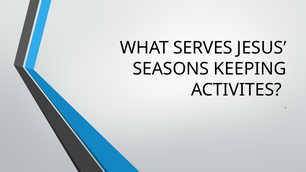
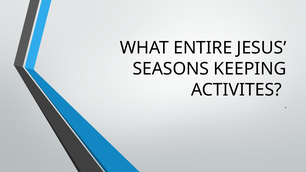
SERVES: SERVES -> ENTIRE (203, 48)
